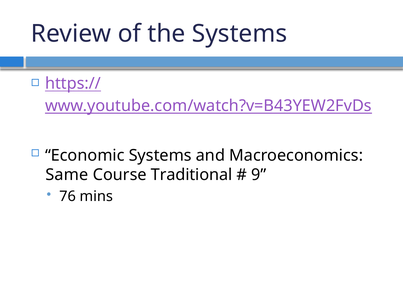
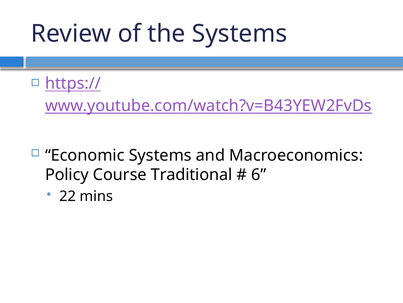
Same: Same -> Policy (67, 175)
9: 9 -> 6 (259, 175)
76: 76 -> 22 (68, 196)
